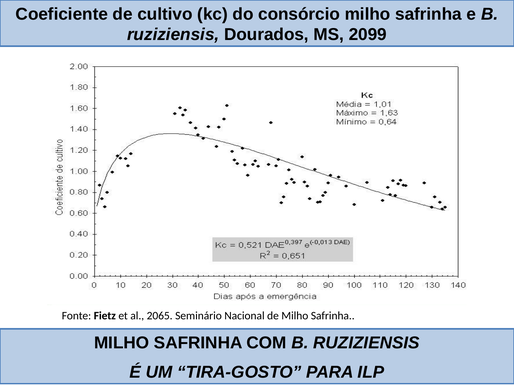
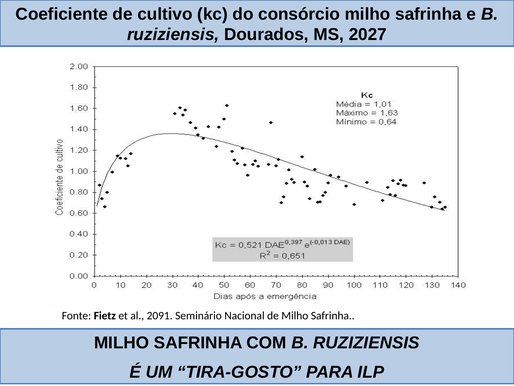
2099: 2099 -> 2027 (368, 35)
2065: 2065 -> 2091 (160, 315)
